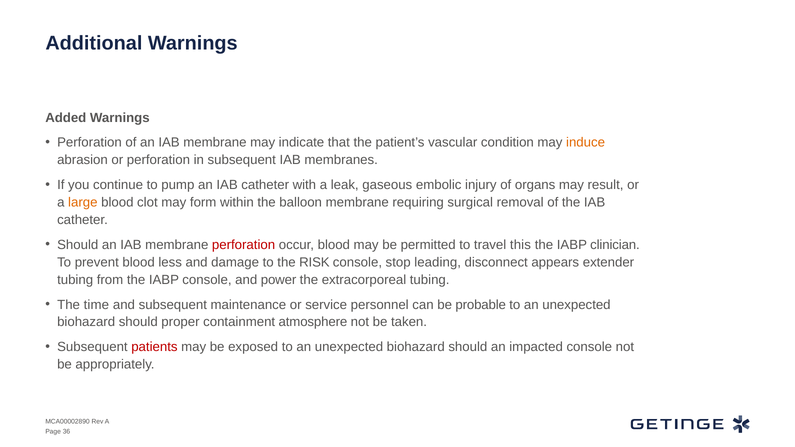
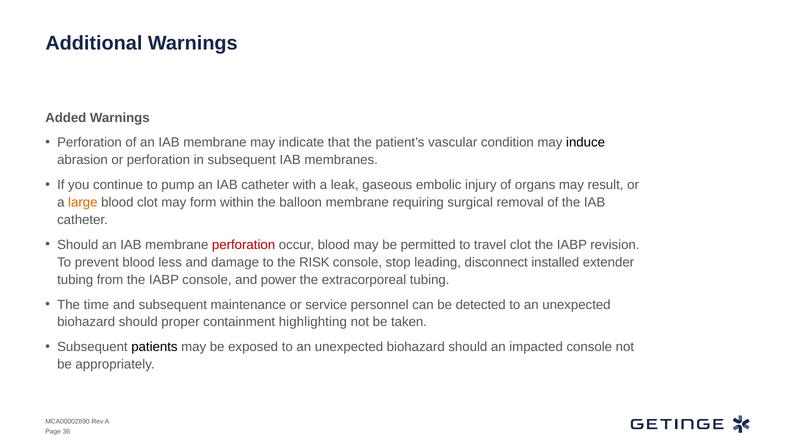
induce colour: orange -> black (586, 143)
travel this: this -> clot (520, 245)
clinician: clinician -> revision (615, 245)
appears: appears -> installed (555, 262)
probable: probable -> detected (481, 305)
atmosphere: atmosphere -> highlighting (313, 322)
patients colour: red -> black (154, 347)
